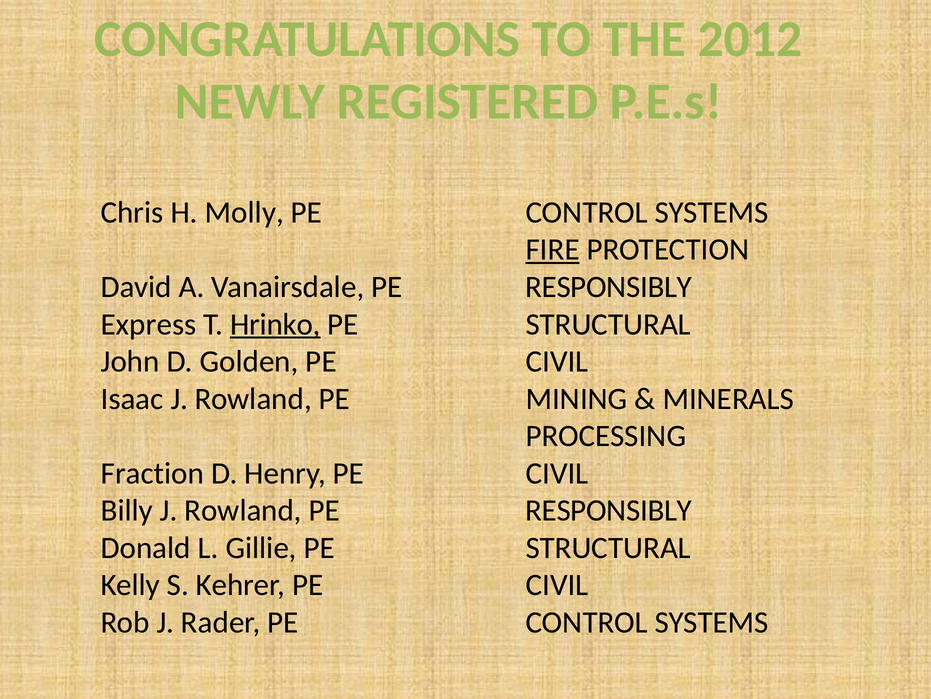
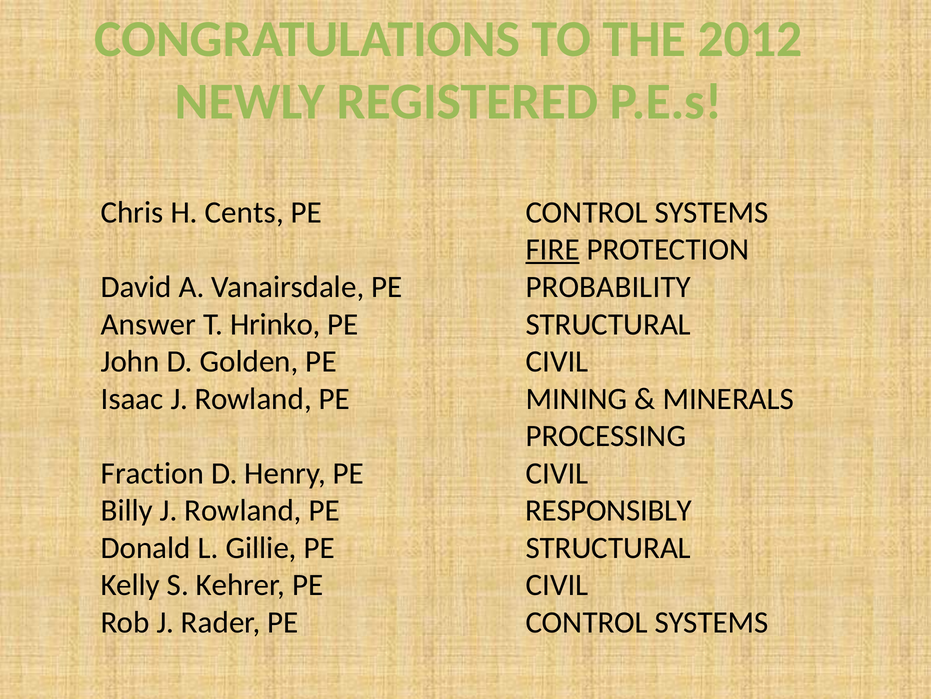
Molly: Molly -> Cents (244, 212)
RESPONSIBLY: RESPONSIBLY -> PROBABILITY (608, 287)
Express: Express -> Answer (148, 324)
Hrinko underline: present -> none (275, 324)
